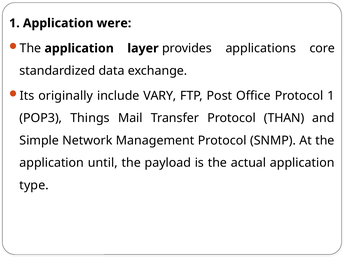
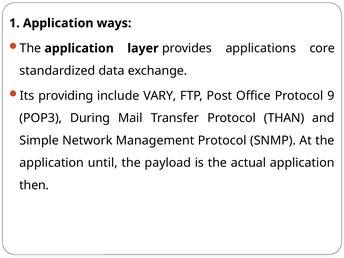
were: were -> ways (114, 23)
originally: originally -> providing (66, 96)
Protocol 1: 1 -> 9 (331, 96)
Things: Things -> During (90, 118)
type: type -> then (34, 185)
